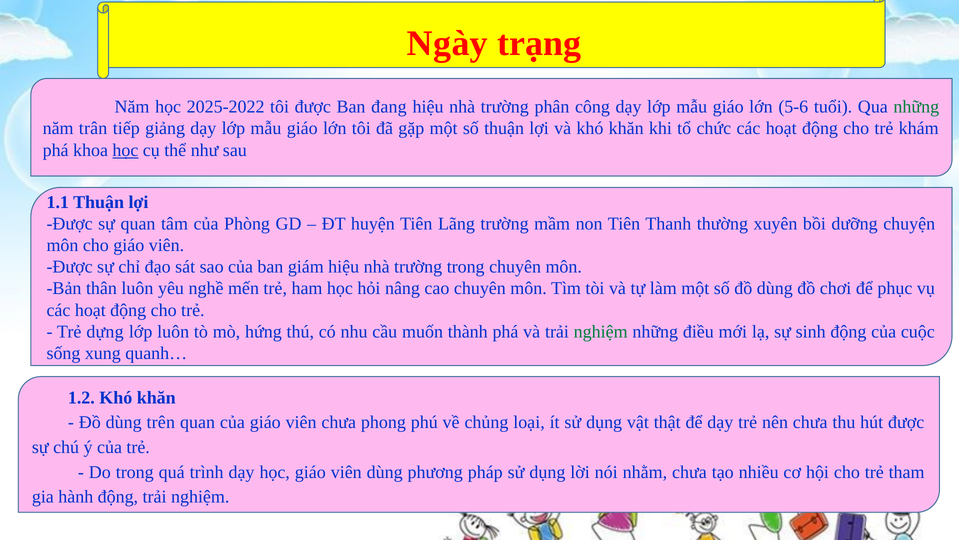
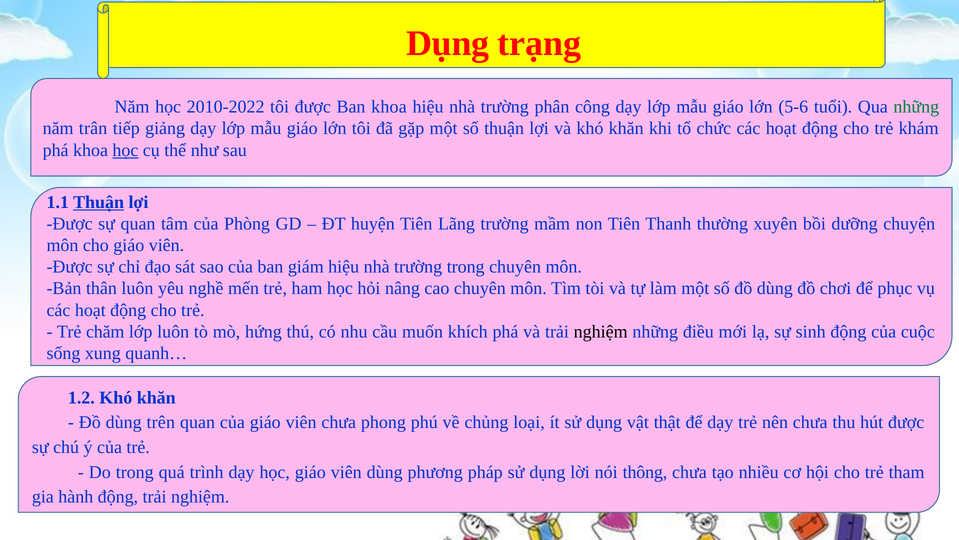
Ngày: Ngày -> Dụng (448, 43)
2025-2022: 2025-2022 -> 2010-2022 (226, 107)
Ban đang: đang -> khoa (389, 107)
Thuận underline: none -> present (99, 202)
dựng: dựng -> chăm (105, 331)
thành: thành -> khích (468, 331)
nghiệm colour: green -> black (601, 331)
nhằm: nhằm -> thông (645, 472)
